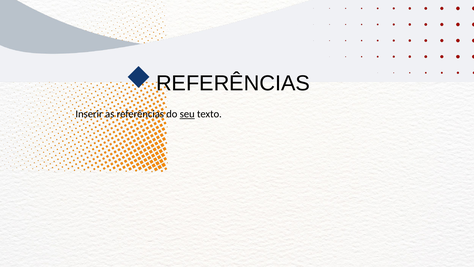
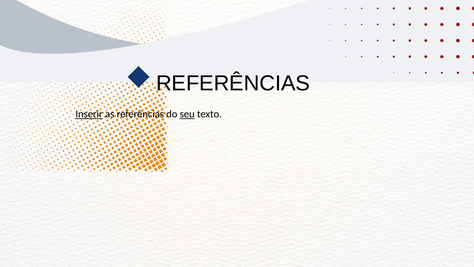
Inserir underline: none -> present (89, 114)
